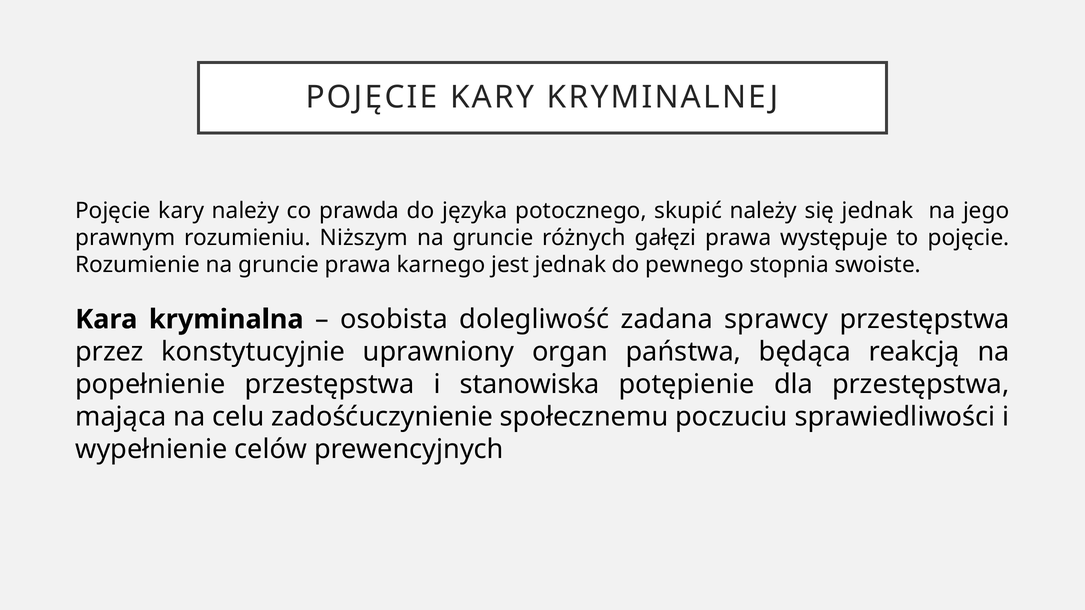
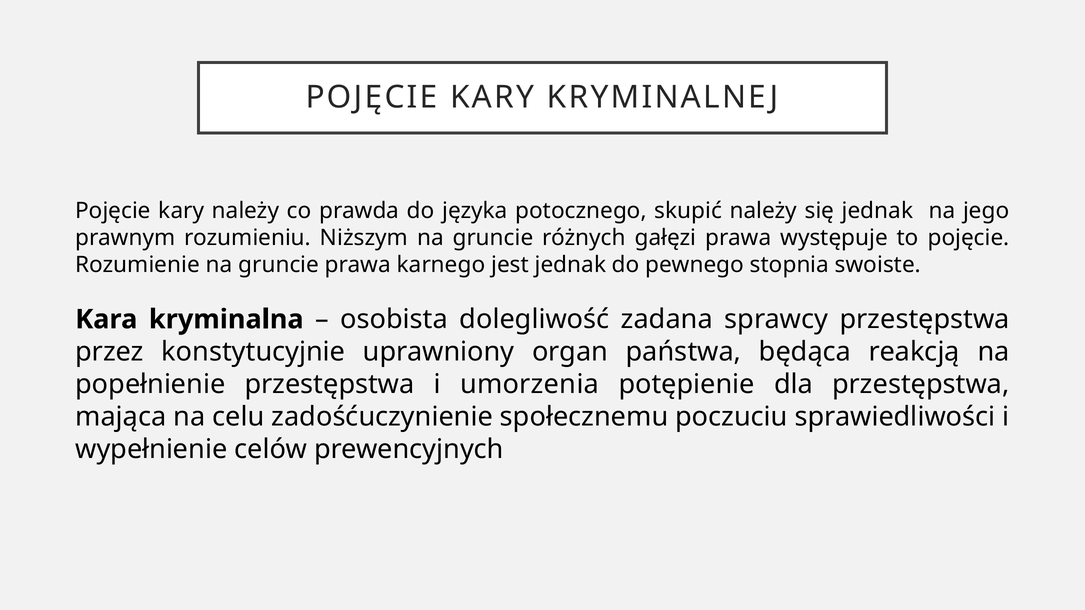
stanowiska: stanowiska -> umorzenia (530, 385)
